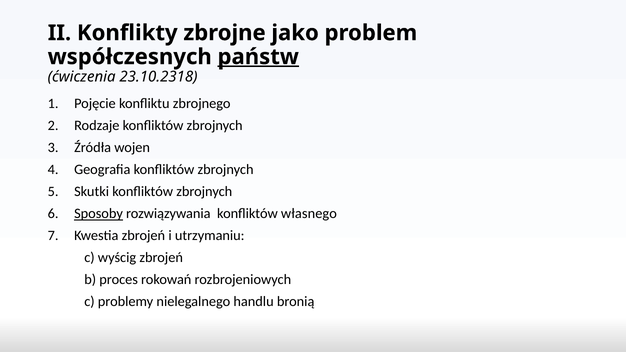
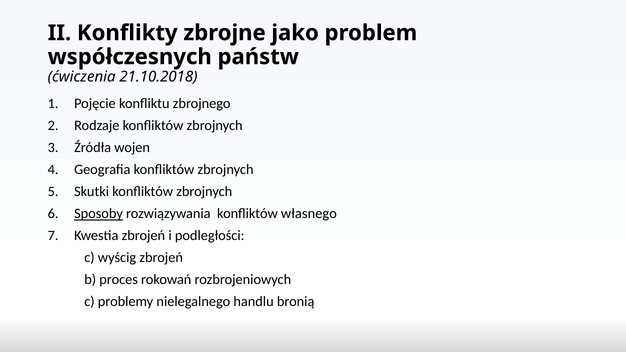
państw underline: present -> none (258, 57)
23.10.2318: 23.10.2318 -> 21.10.2018 (158, 77)
utrzymaniu: utrzymaniu -> podległości (210, 236)
